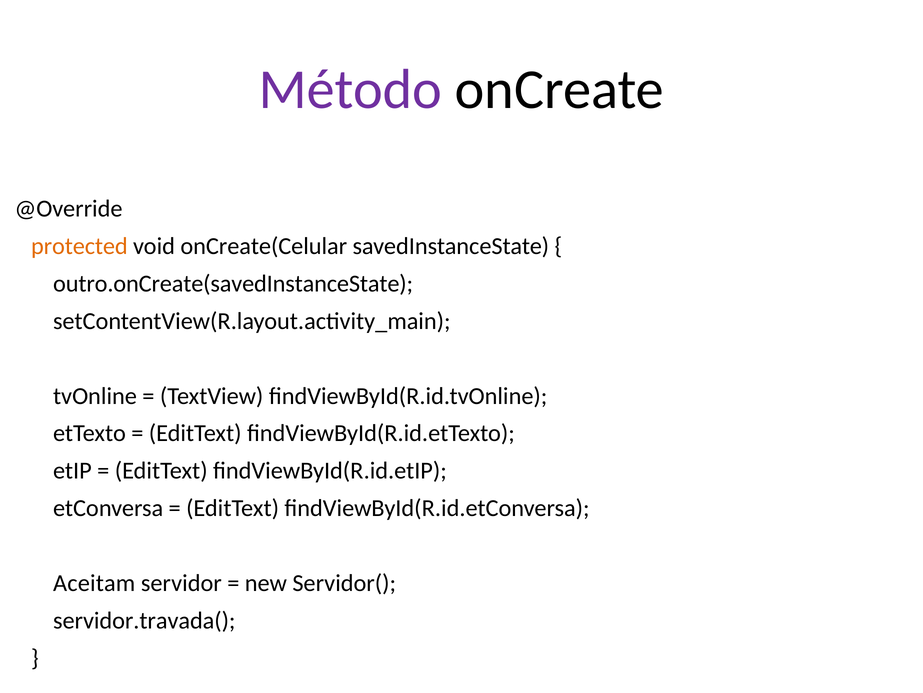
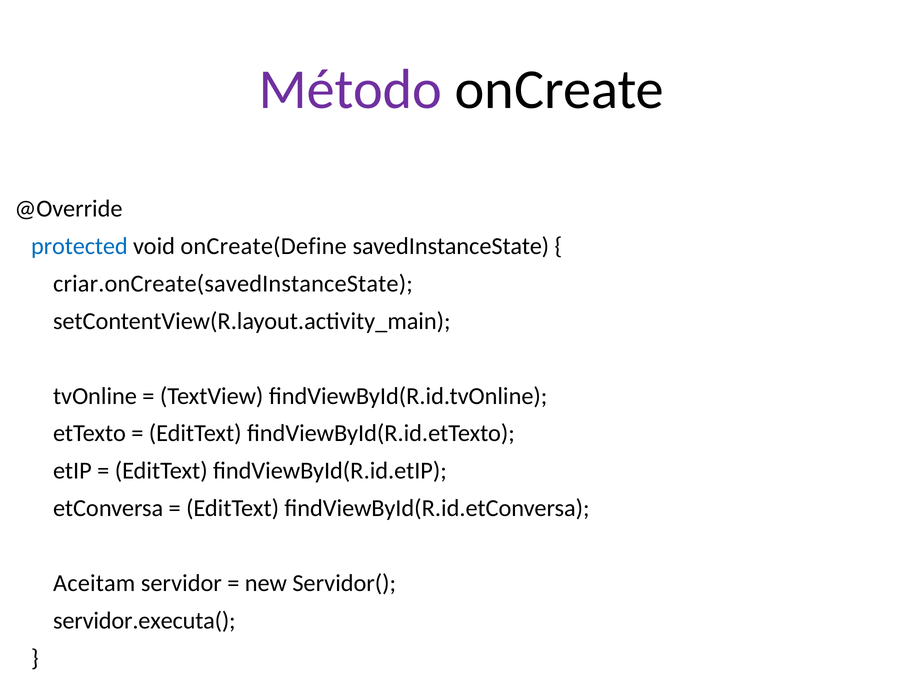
protected colour: orange -> blue (79, 246)
onCreate(Celular: onCreate(Celular -> onCreate(Define (264, 246)
outro.onCreate(savedInstanceState: outro.onCreate(savedInstanceState -> criar.onCreate(savedInstanceState (233, 283)
servidor.travada(: servidor.travada( -> servidor.executa( (144, 620)
